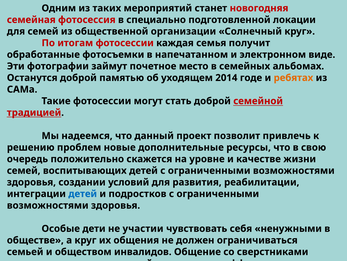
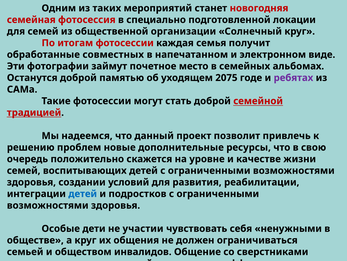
фотосъемки: фотосъемки -> совместных (113, 54)
2014: 2014 -> 2075 (226, 78)
ребятах colour: orange -> purple (293, 78)
